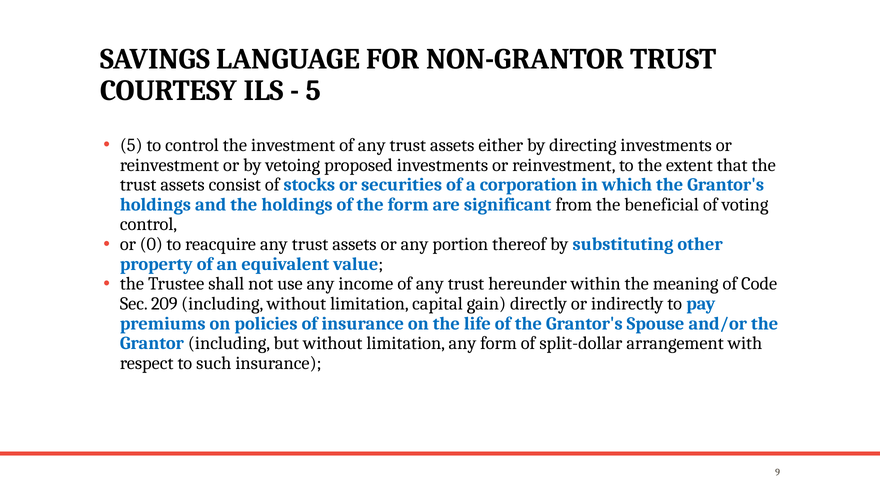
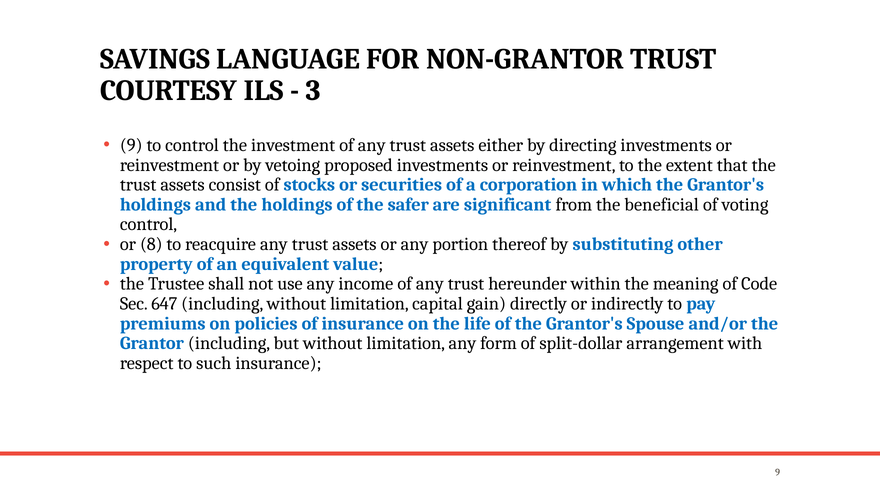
5: 5 -> 3 (313, 91)
5: 5 -> 9 (131, 145)
the form: form -> safer (408, 205)
0: 0 -> 8 (151, 244)
209: 209 -> 647 (164, 304)
